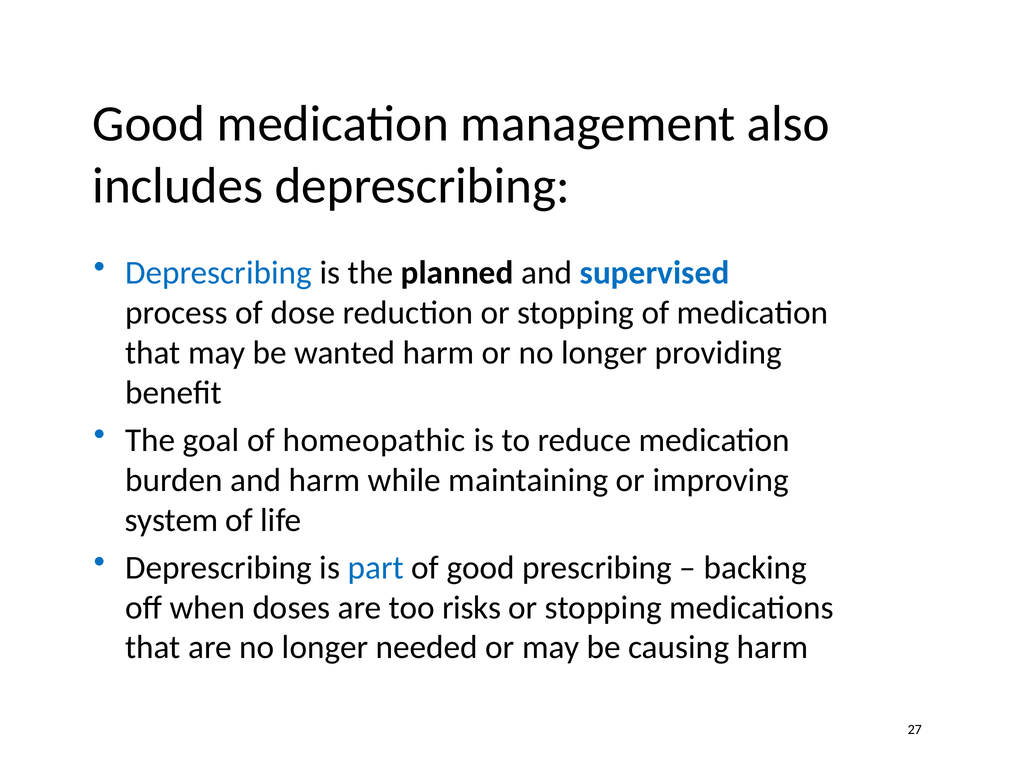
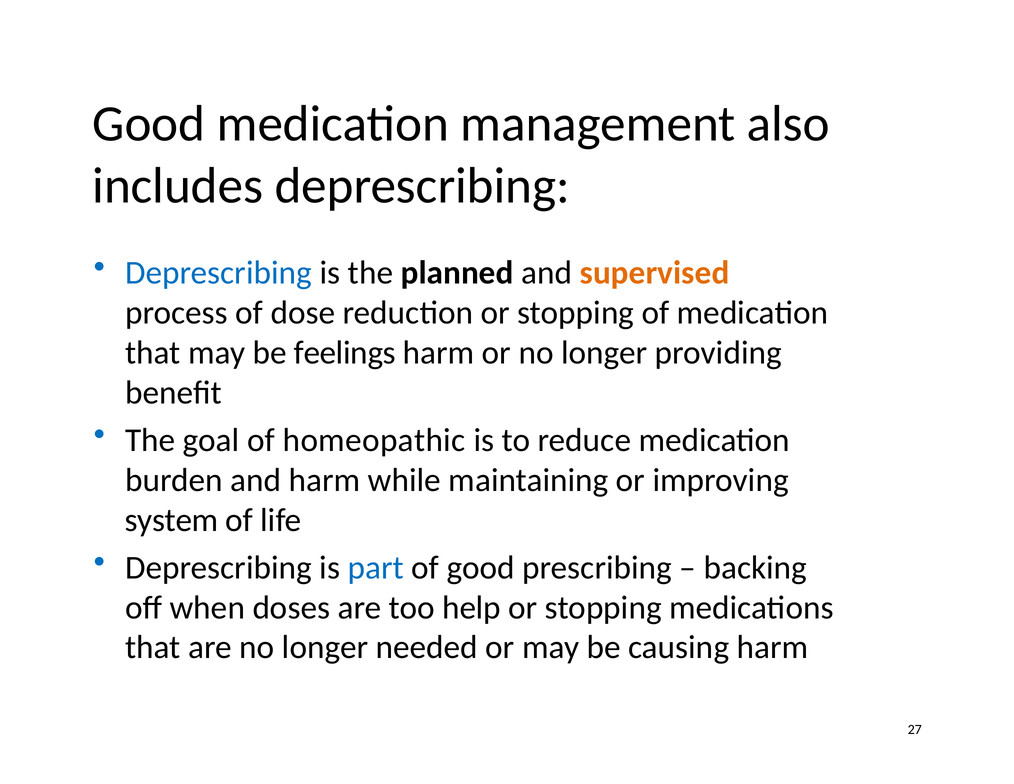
supervised colour: blue -> orange (655, 273)
wanted: wanted -> feelings (345, 353)
risks: risks -> help (472, 607)
